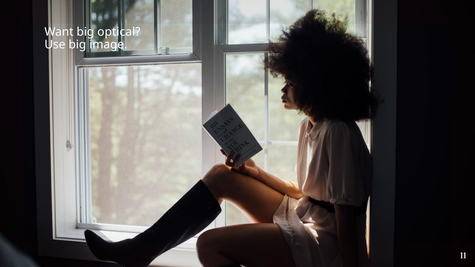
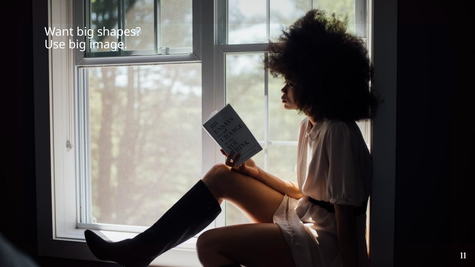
optical: optical -> shapes (119, 32)
